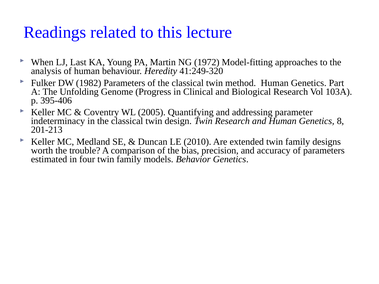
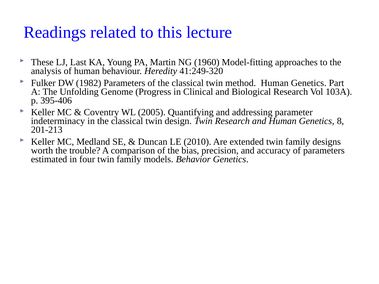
When: When -> These (42, 62)
1972: 1972 -> 1960 (207, 62)
